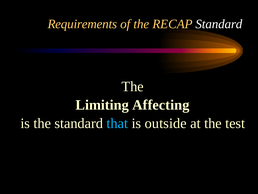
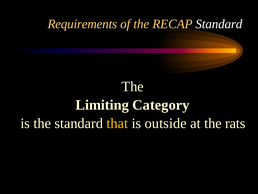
Affecting: Affecting -> Category (161, 105)
that colour: light blue -> yellow (117, 123)
test: test -> rats (235, 123)
